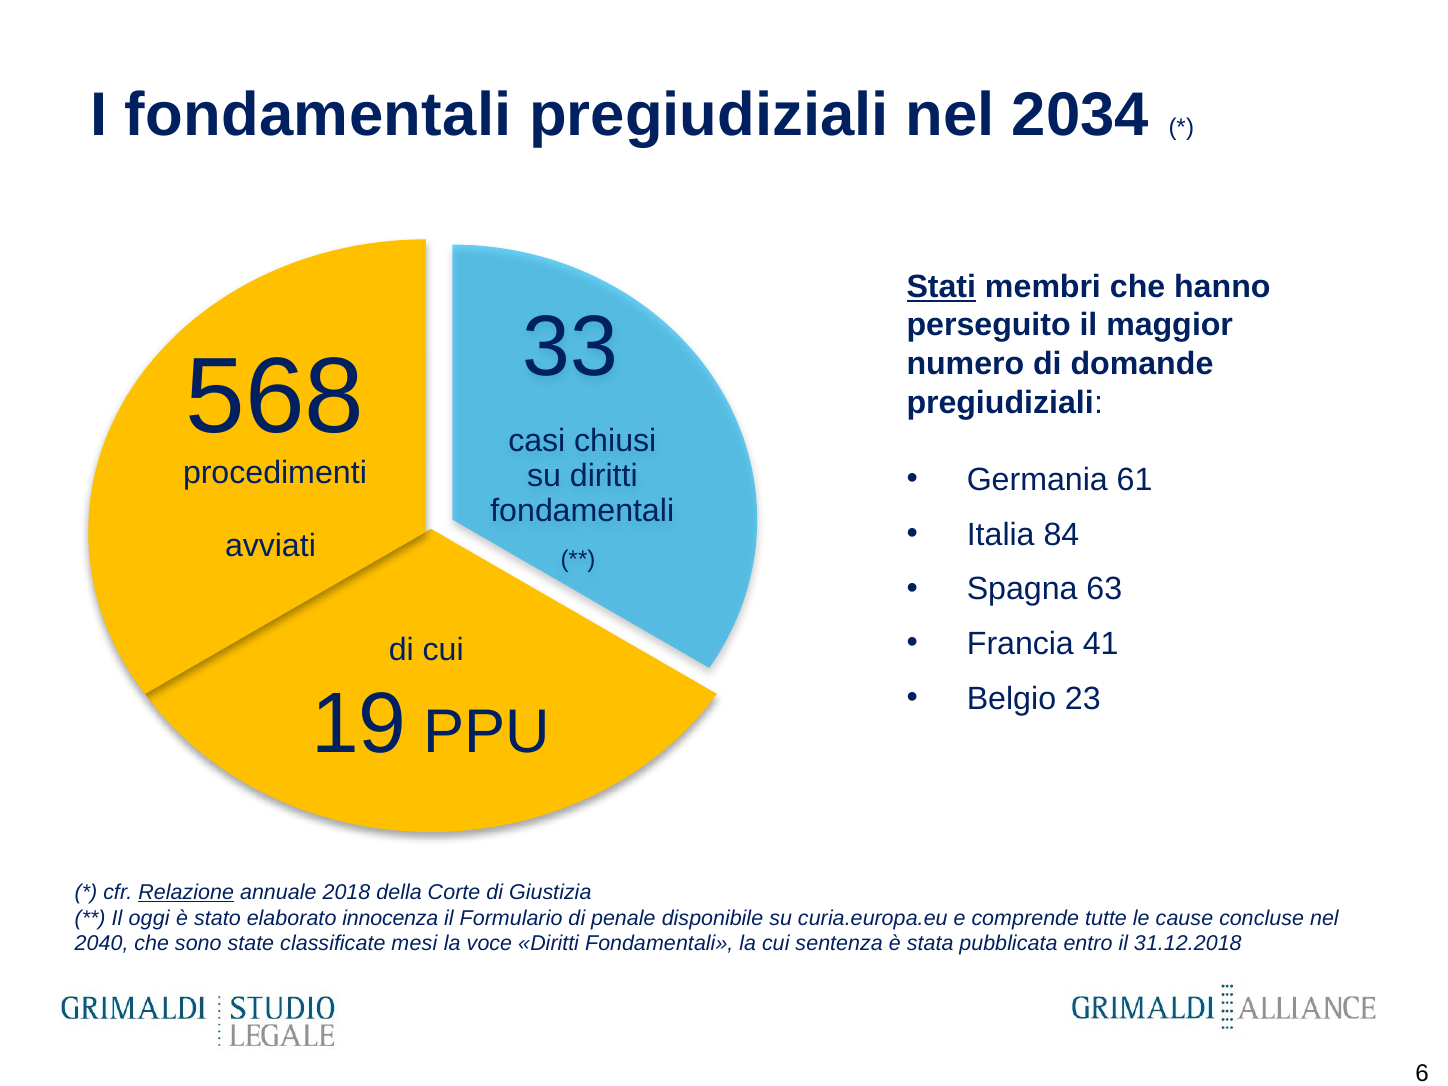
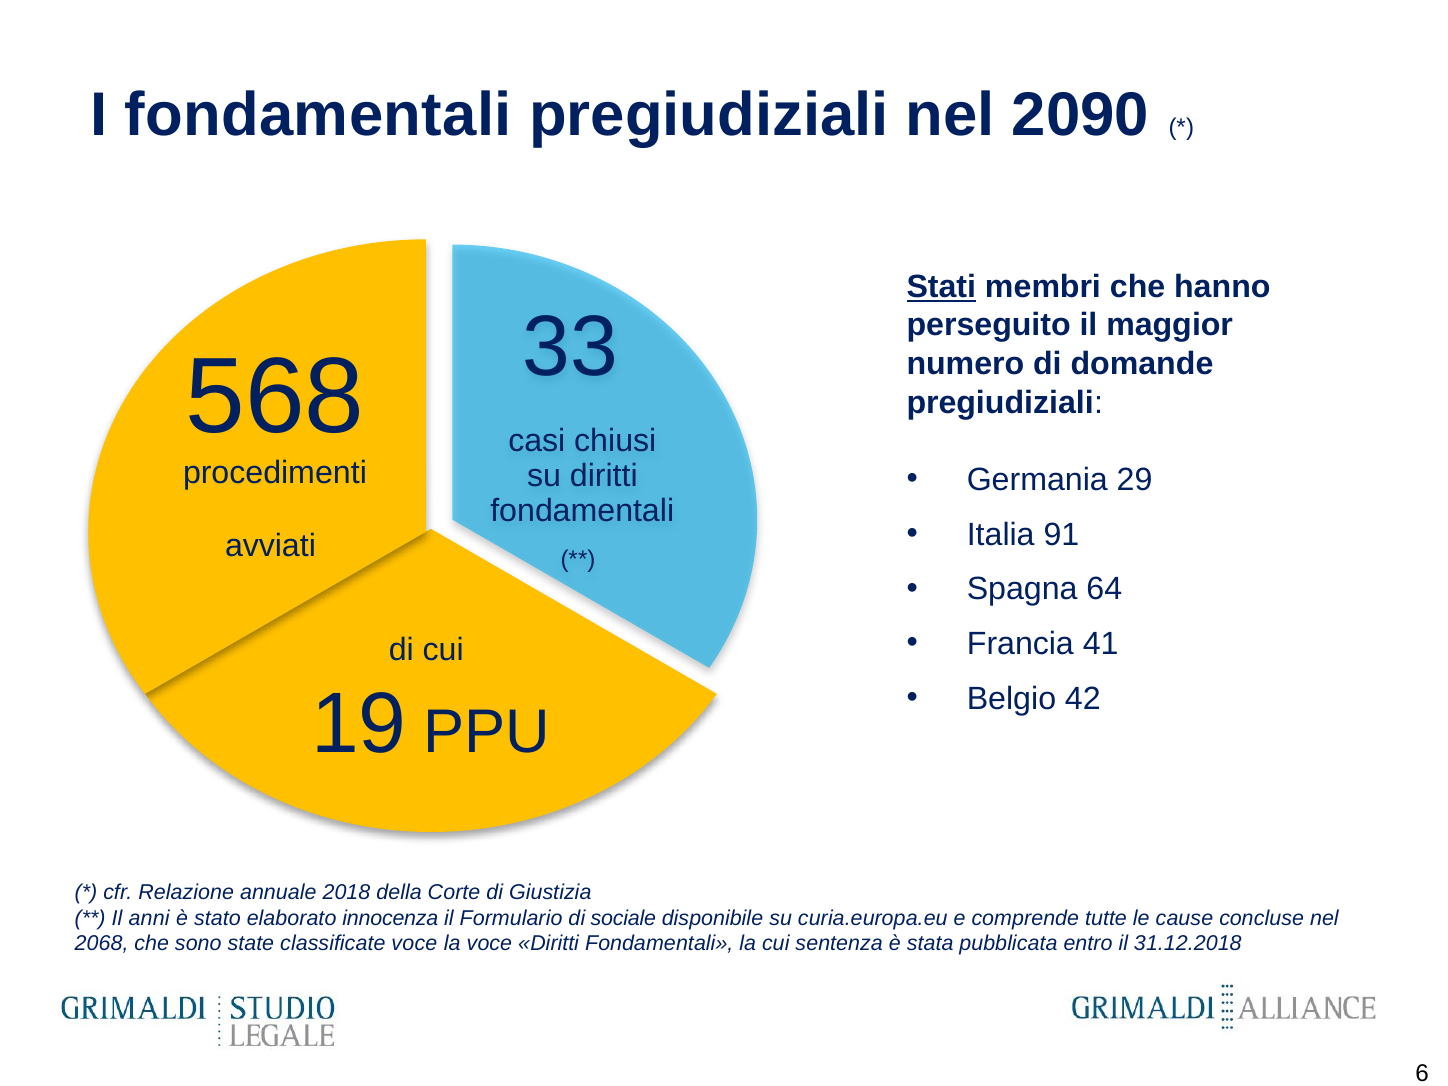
2034: 2034 -> 2090 (1081, 115)
61: 61 -> 29 (1135, 480)
84: 84 -> 91 (1062, 535)
63: 63 -> 64 (1104, 589)
23: 23 -> 42 (1083, 699)
Relazione underline: present -> none (186, 892)
oggi: oggi -> anni (149, 918)
penale: penale -> sociale (623, 918)
2040: 2040 -> 2068 (102, 944)
classificate mesi: mesi -> voce (414, 944)
